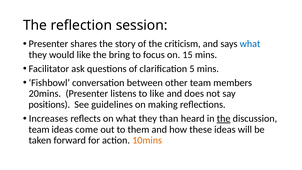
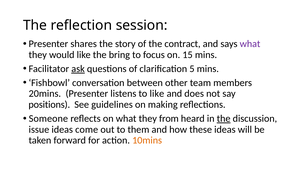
criticism: criticism -> contract (183, 44)
what colour: blue -> purple (250, 44)
ask underline: none -> present (78, 69)
Increases: Increases -> Someone (48, 119)
than: than -> from (169, 119)
team: team -> issue (39, 129)
